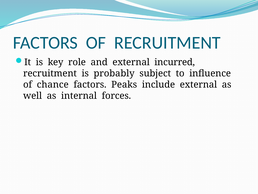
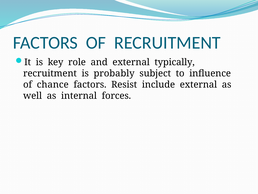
incurred: incurred -> typically (175, 62)
Peaks: Peaks -> Resist (124, 84)
